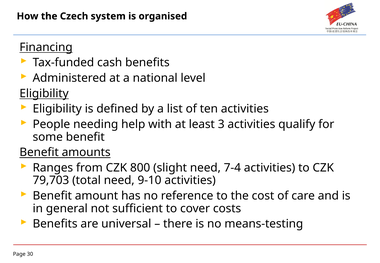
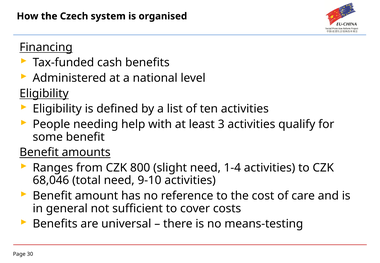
7-4: 7-4 -> 1-4 (232, 168)
79,703: 79,703 -> 68,046 (51, 180)
